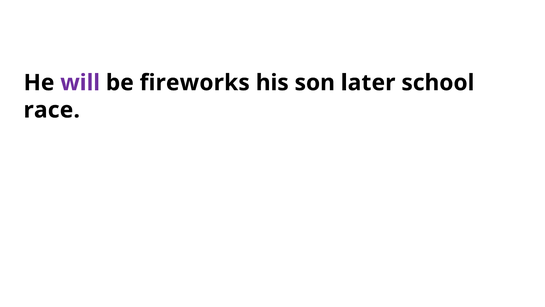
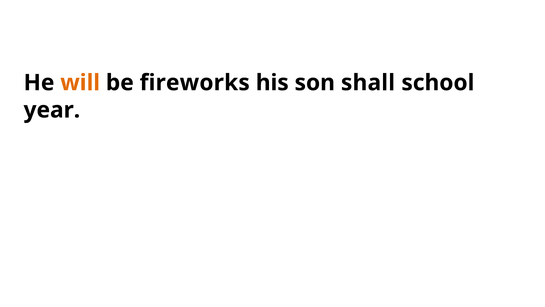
will colour: purple -> orange (80, 83)
later: later -> shall (368, 83)
race: race -> year (52, 110)
